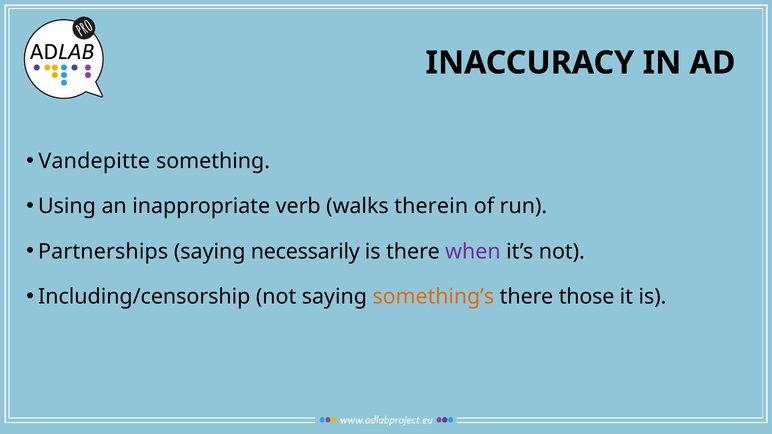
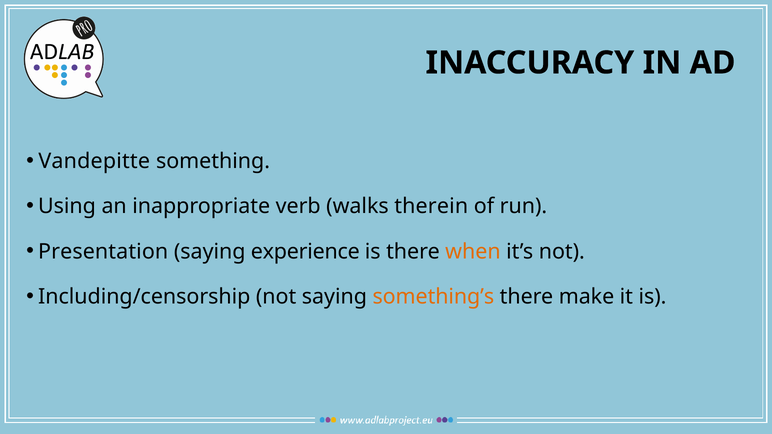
Partnerships: Partnerships -> Presentation (103, 252)
necessarily: necessarily -> experience (305, 252)
when colour: purple -> orange (473, 252)
those: those -> make (586, 297)
